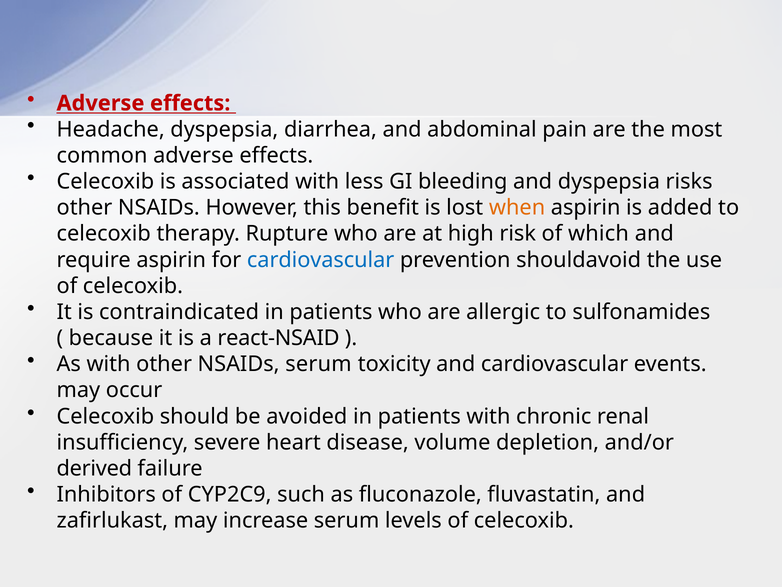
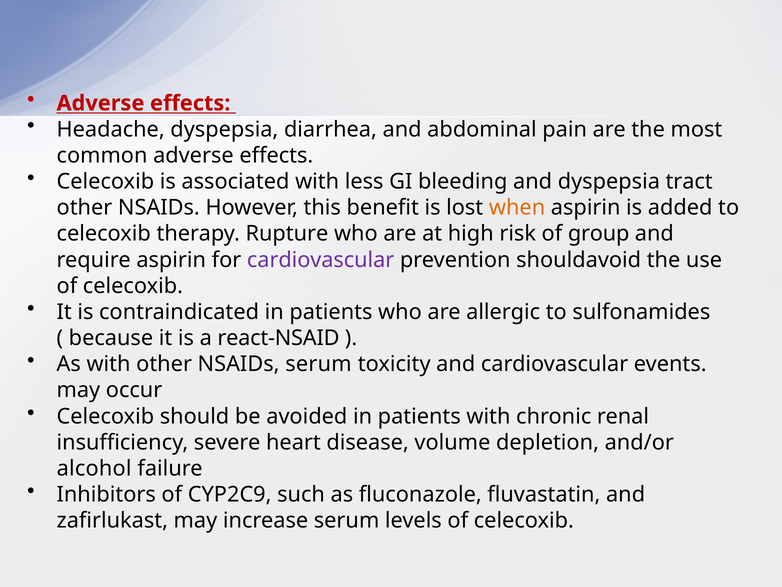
risks: risks -> tract (689, 181)
which: which -> group (599, 234)
cardiovascular colour: blue -> purple (321, 260)
derived: derived -> alcohol (94, 468)
